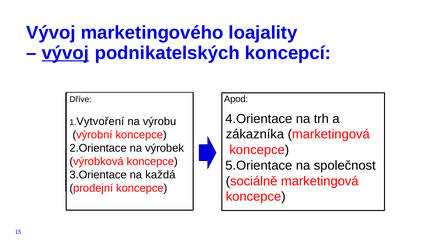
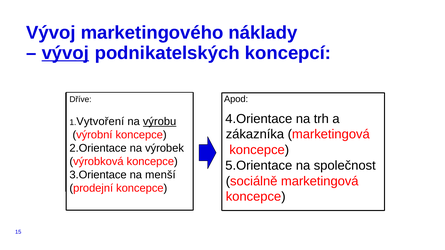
loajality: loajality -> náklady (263, 33)
výrobu underline: none -> present (160, 122)
každá: každá -> menší (160, 175)
